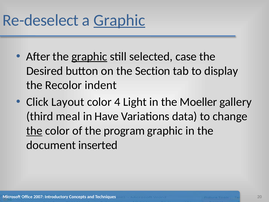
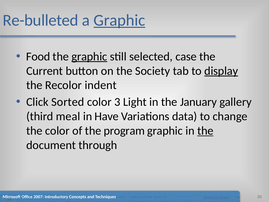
Re-deselect: Re-deselect -> Re-bulleted (41, 20)
After: After -> Food (38, 56)
Desired: Desired -> Current (45, 71)
Section: Section -> Society (153, 71)
display underline: none -> present (221, 71)
Layout: Layout -> Sorted (68, 102)
4: 4 -> 3 (117, 102)
Moeller: Moeller -> January (198, 102)
the underline: present -> none (34, 131)
the underline: none -> present (205, 131)
inserted: inserted -> through (98, 145)
